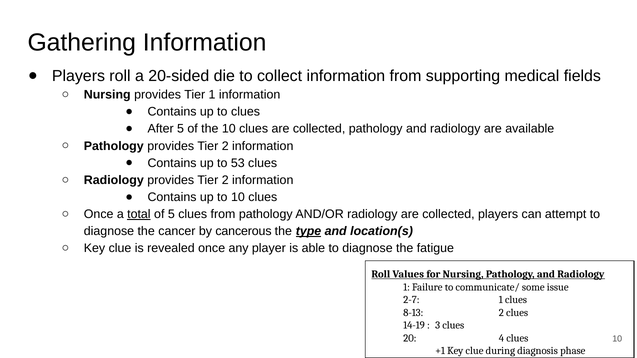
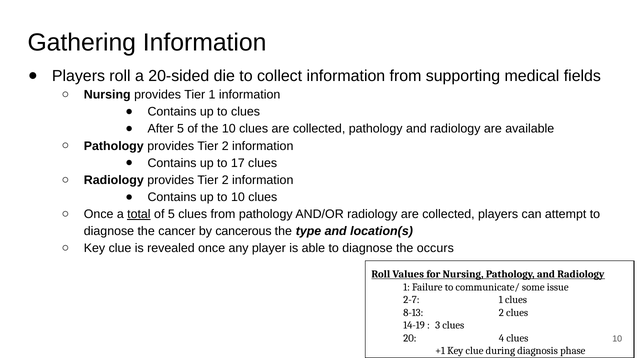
53: 53 -> 17 (238, 163)
type underline: present -> none (308, 231)
fatigue: fatigue -> occurs (435, 249)
